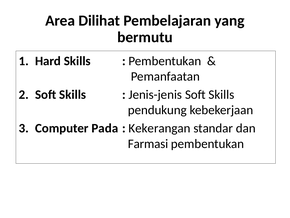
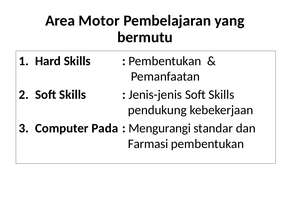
Dilihat: Dilihat -> Motor (99, 21)
Kekerangan: Kekerangan -> Mengurangi (160, 128)
